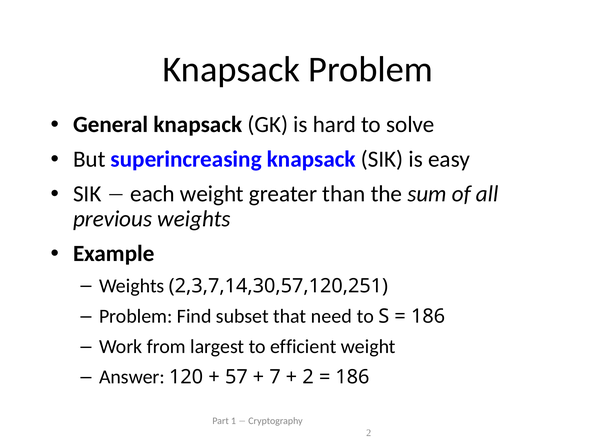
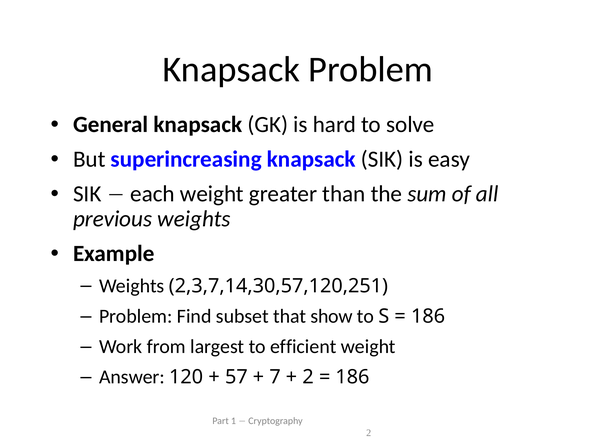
need: need -> show (332, 316)
